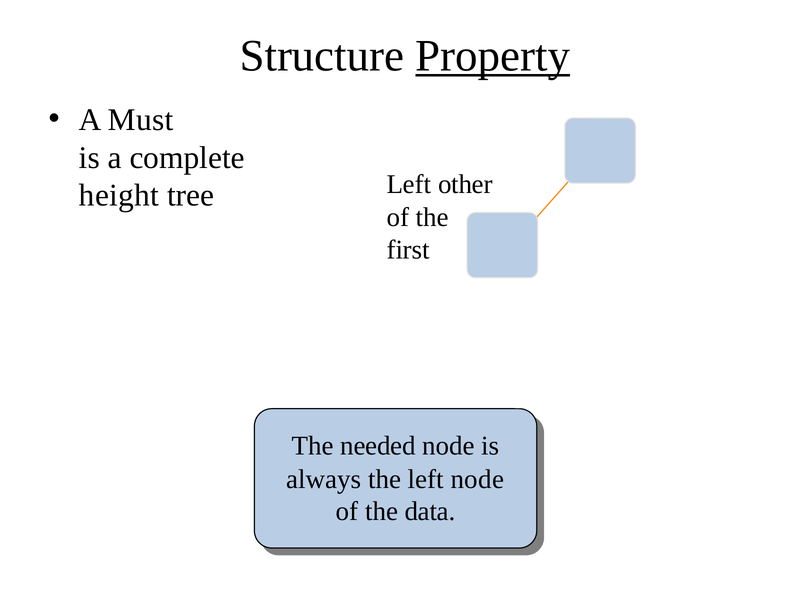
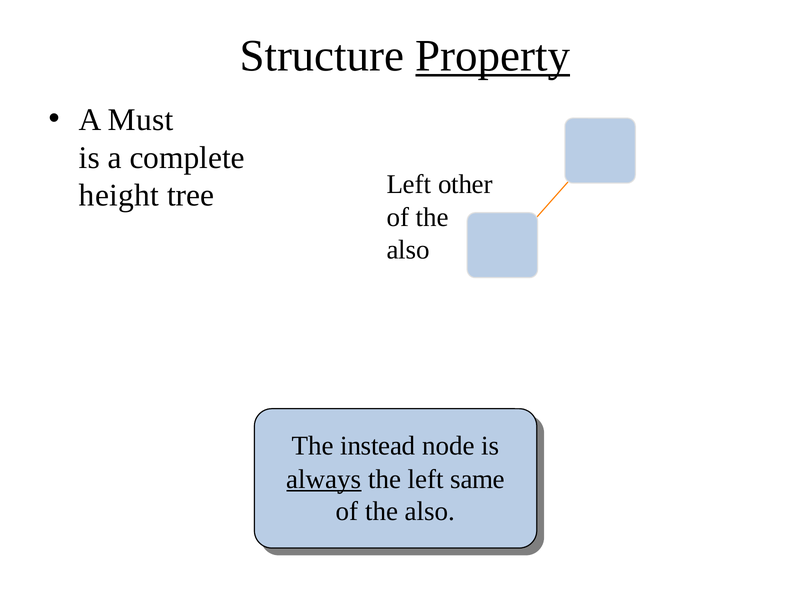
first: first -> also (408, 250)
needed: needed -> instead (378, 446)
always underline: none -> present (324, 479)
left node: node -> same (478, 479)
data: data -> also (430, 511)
